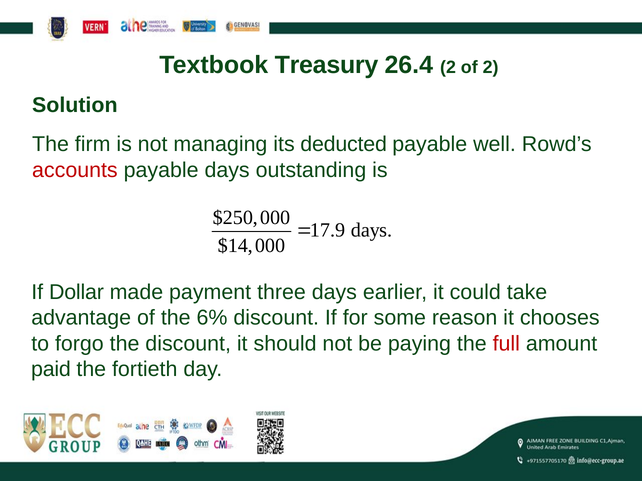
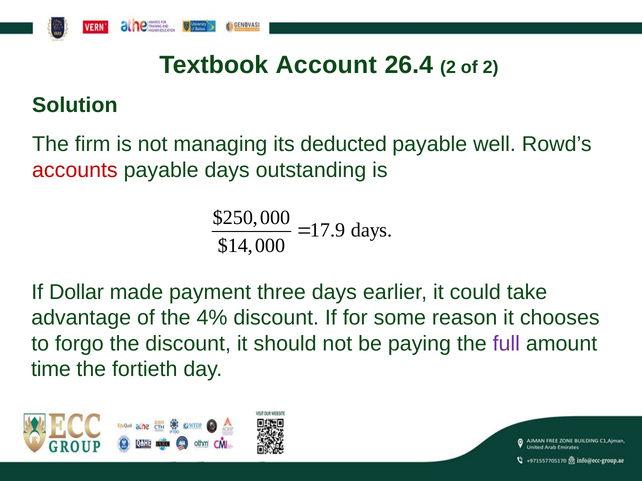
Treasury: Treasury -> Account (326, 65)
6%: 6% -> 4% (212, 318)
full colour: red -> purple (506, 344)
paid: paid -> time (51, 370)
